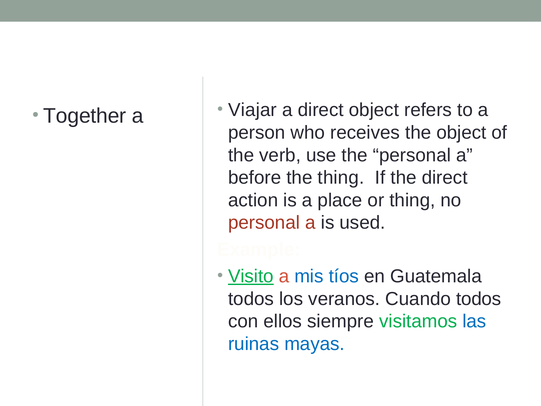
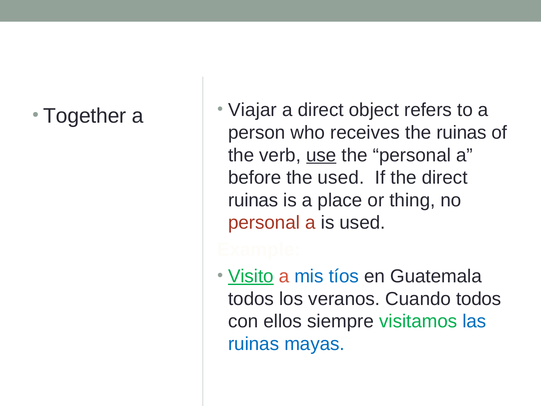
the object: object -> ruinas (461, 133)
use underline: none -> present (321, 155)
the thing: thing -> used (341, 178)
action: action -> ruinas (253, 200)
